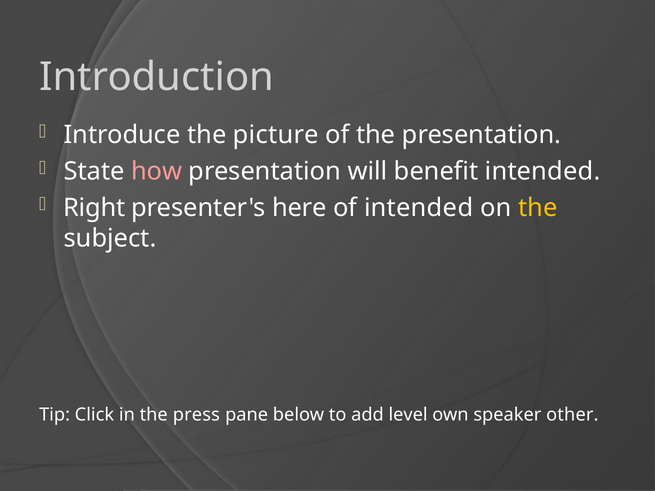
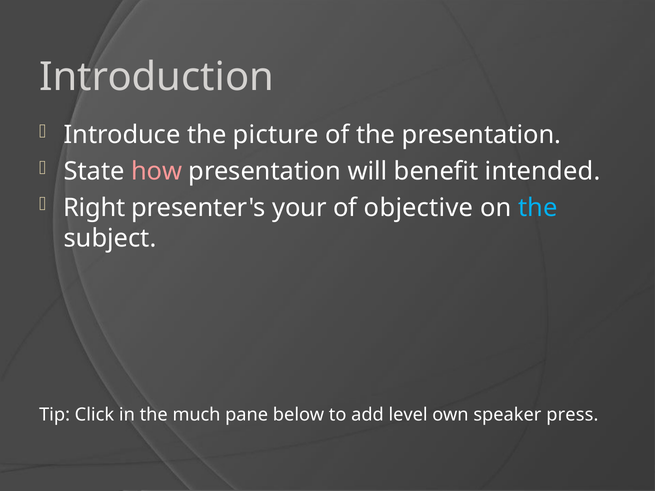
here: here -> your (299, 208)
of intended: intended -> objective (419, 208)
the colour: yellow -> light blue (538, 208)
press: press -> much (197, 415)
other: other -> press (572, 415)
